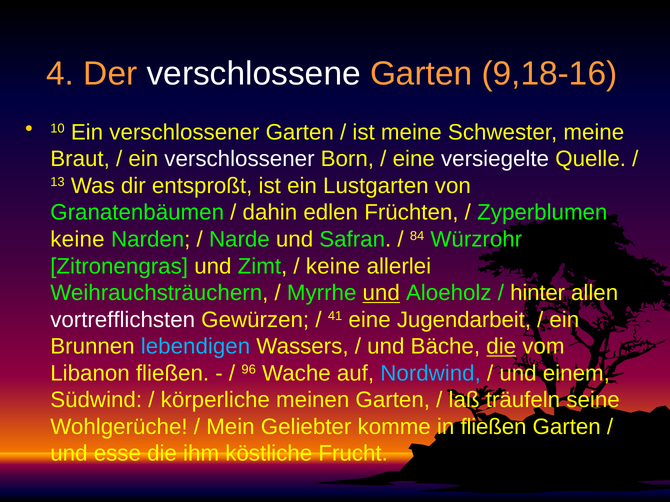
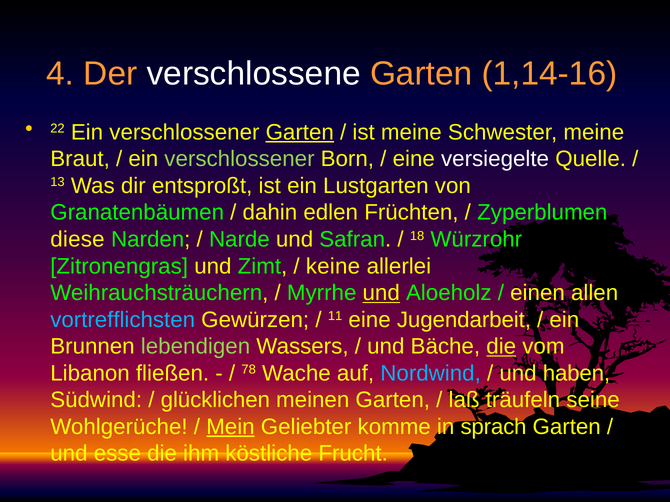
9,18-16: 9,18-16 -> 1,14-16 (549, 74)
10: 10 -> 22 (58, 129)
Garten underline: none -> present (300, 132)
verschlossener colour: white -> light green (239, 159)
keine: keine -> diese (77, 240)
84: 84 -> 18 (417, 236)
hinter: hinter -> einen (538, 293)
vortrefflichsten colour: white -> light blue (123, 320)
41: 41 -> 11 (335, 316)
lebendigen colour: light blue -> light green (196, 347)
96: 96 -> 78 (249, 370)
einem: einem -> haben (576, 374)
körperliche: körperliche -> glücklichen (215, 400)
Mein underline: none -> present (230, 427)
in fließen: fließen -> sprach (494, 427)
